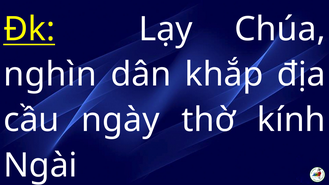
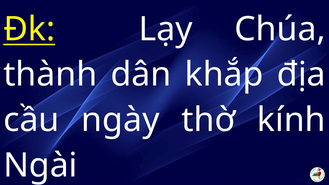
nghìn: nghìn -> thành (50, 75)
